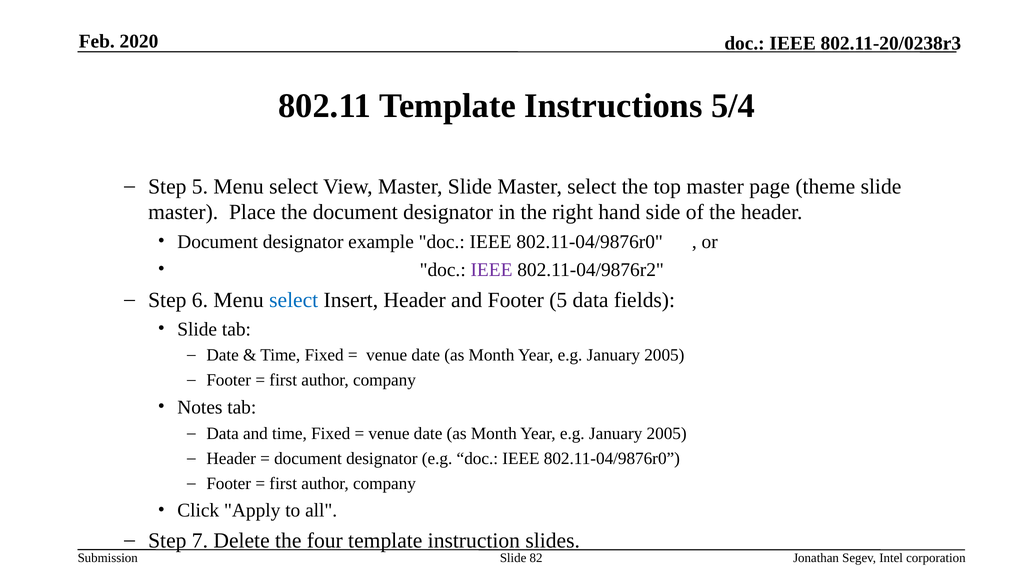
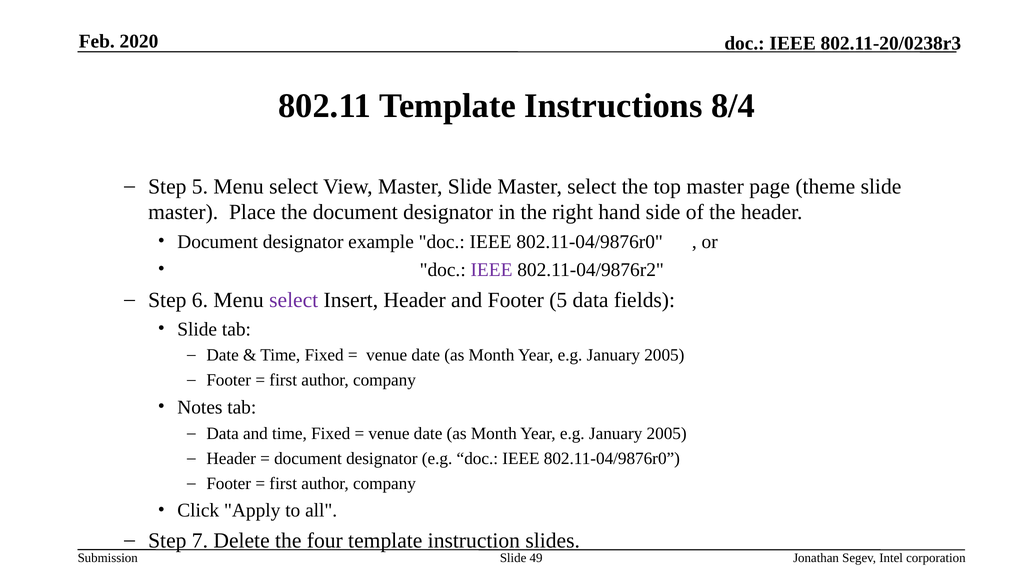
5/4: 5/4 -> 8/4 (733, 106)
select colour: blue -> purple (294, 300)
82: 82 -> 49 (536, 558)
